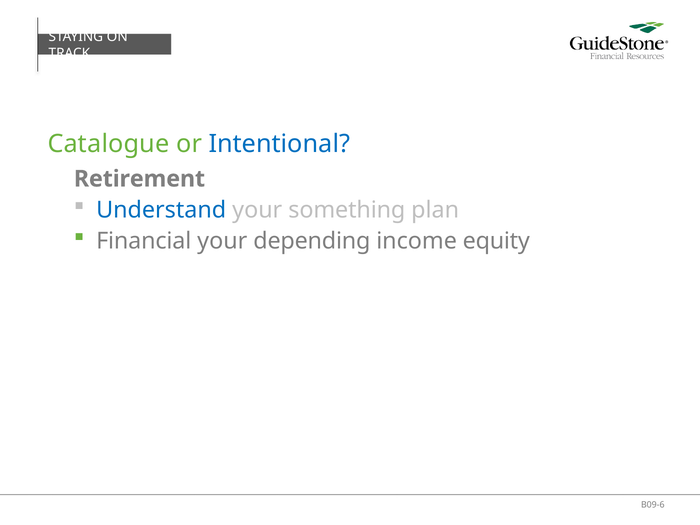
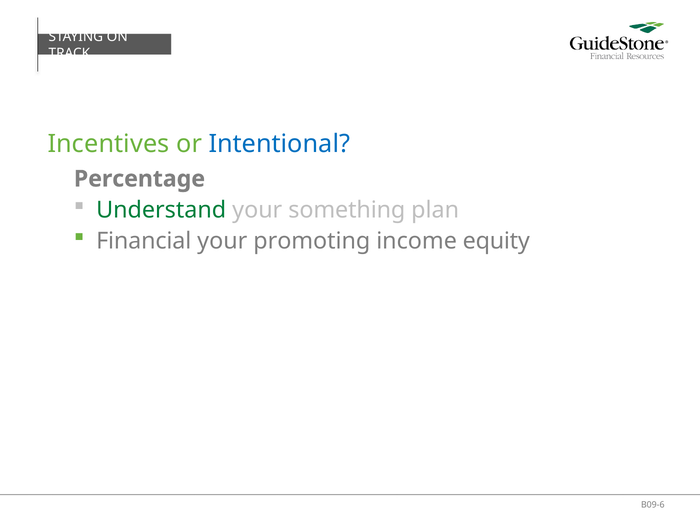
Catalogue: Catalogue -> Incentives (109, 144)
Retirement: Retirement -> Percentage (139, 179)
Understand colour: blue -> green (161, 210)
depending: depending -> promoting (312, 241)
